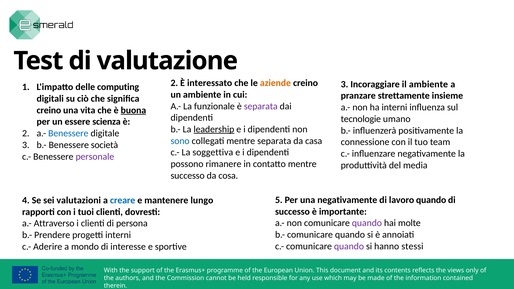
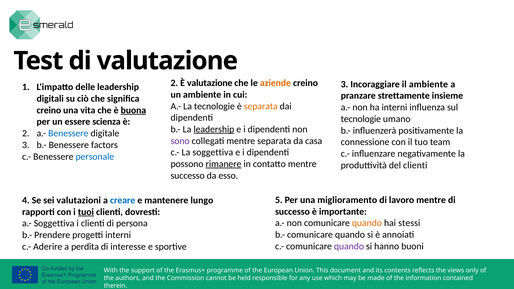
È interessato: interessato -> valutazione (210, 83)
delle computing: computing -> leadership (118, 87)
La funzionale: funzionale -> tecnologie (214, 106)
separata colour: purple -> orange (261, 106)
sono colour: blue -> purple (180, 141)
società: società -> factors (104, 145)
personale colour: purple -> blue (95, 157)
rimanere underline: none -> present (224, 164)
del media: media -> clienti (415, 165)
cosa: cosa -> esso (228, 176)
una negativamente: negativamente -> miglioramento (347, 200)
lavoro quando: quando -> mentre (431, 200)
tuoi underline: none -> present (86, 212)
quando colour: purple -> orange (367, 223)
molte: molte -> stessi (409, 223)
a.- Attraverso: Attraverso -> Soggettiva (54, 224)
stessi: stessi -> buoni (413, 246)
mondo: mondo -> perdita (85, 247)
